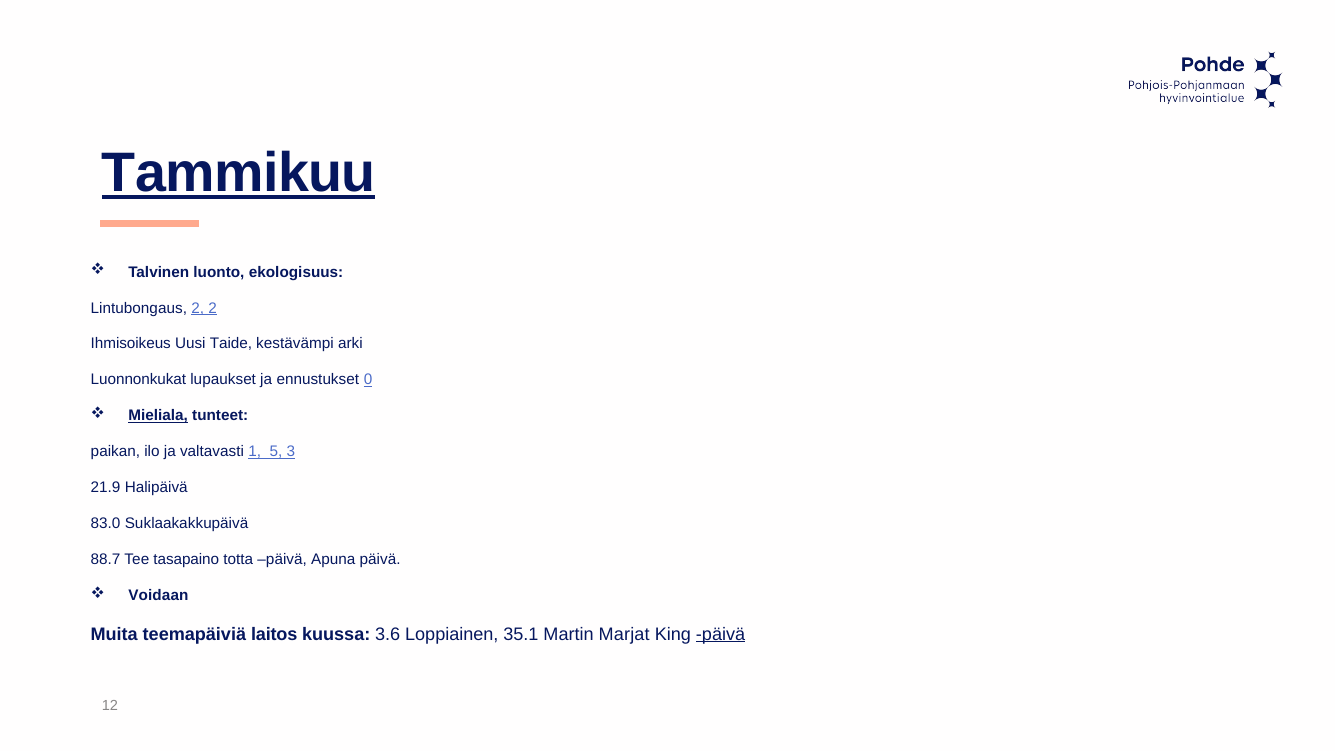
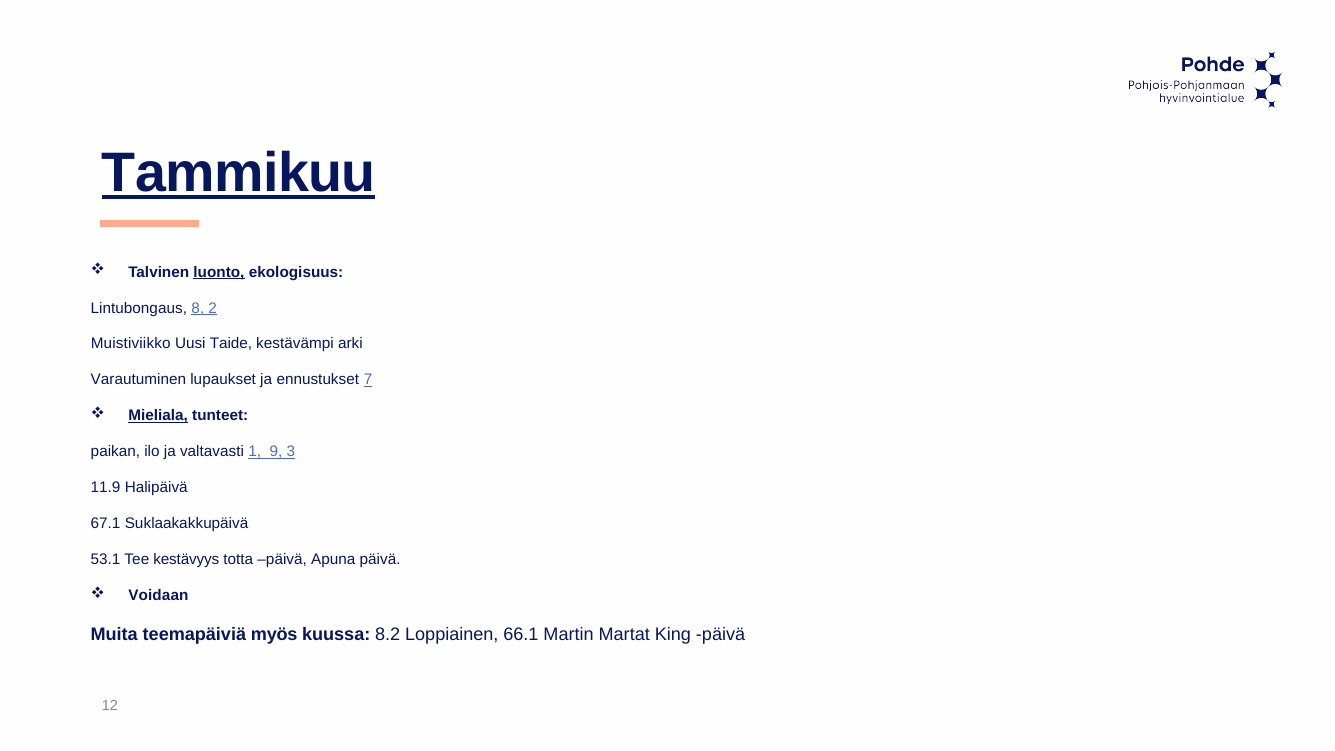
luonto underline: none -> present (219, 272)
Lintubongaus 2: 2 -> 8 (198, 308)
Ihmisoikeus: Ihmisoikeus -> Muistiviikko (131, 344)
Luonnonkukat: Luonnonkukat -> Varautuminen (138, 380)
0: 0 -> 7 (368, 380)
5: 5 -> 9 (276, 452)
21.9: 21.9 -> 11.9 (106, 488)
83.0: 83.0 -> 67.1 (106, 524)
88.7: 88.7 -> 53.1 (106, 560)
tasapaino: tasapaino -> kestävyys (186, 560)
laitos: laitos -> myös (274, 634)
3.6: 3.6 -> 8.2 (388, 634)
35.1: 35.1 -> 66.1 (521, 634)
Marjat: Marjat -> Martat (624, 634)
päivä underline: present -> none (721, 634)
